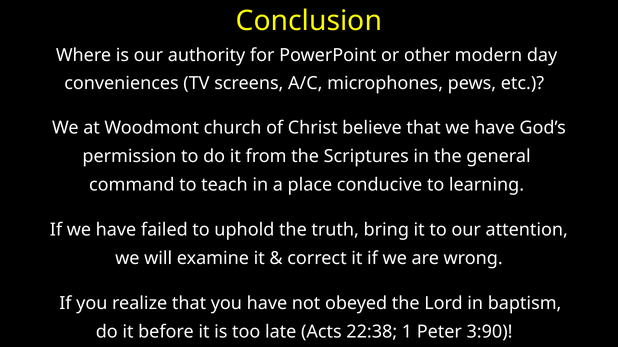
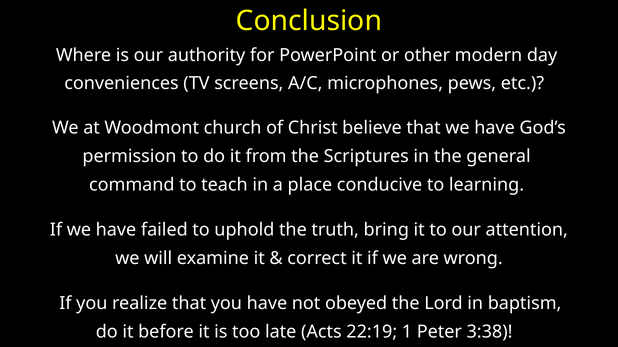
22:38: 22:38 -> 22:19 (372, 332)
3:90: 3:90 -> 3:38 (490, 332)
